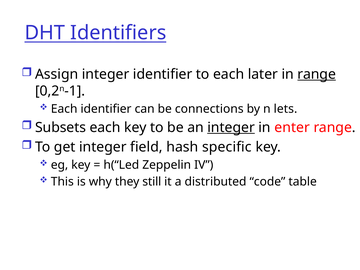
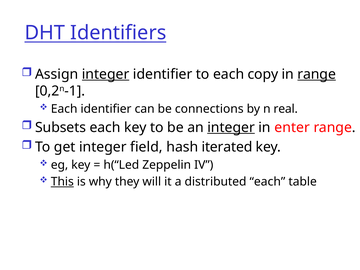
integer underline: none -> present (106, 74)
later: later -> copy (263, 74)
lets: lets -> real (286, 109)
specific: specific -> iterated (227, 147)
This underline: none -> present (62, 182)
still: still -> will (152, 182)
distributed code: code -> each (267, 182)
